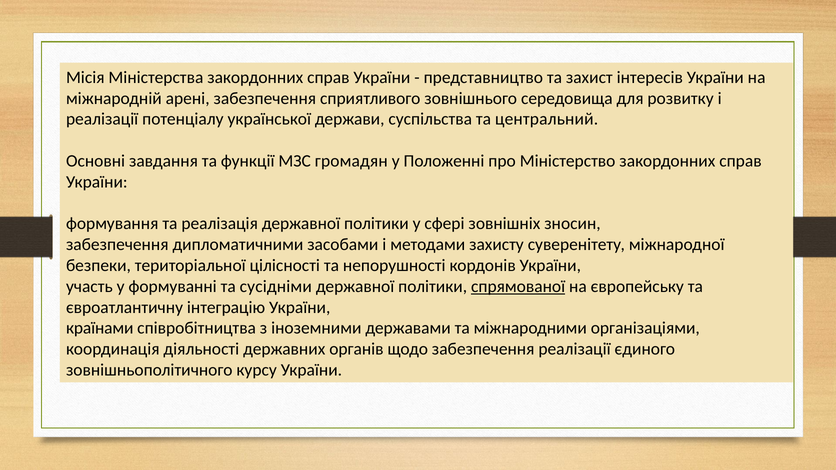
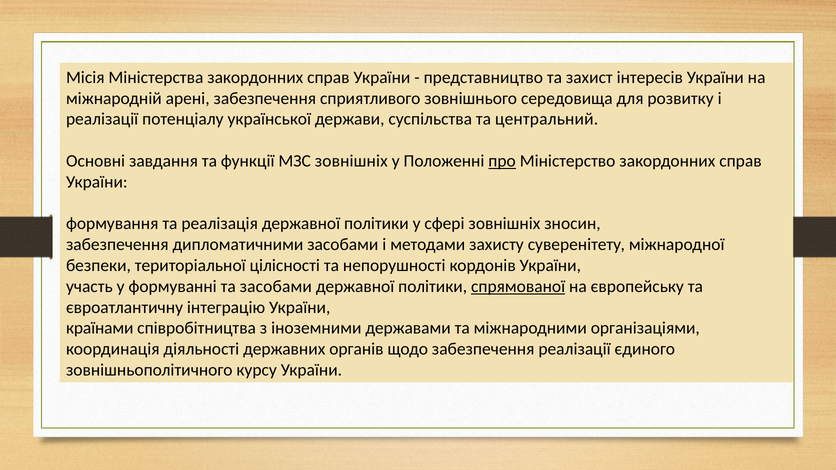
МЗС громадян: громадян -> зовнішніх (351, 161)
про underline: none -> present (502, 161)
та сусідніми: сусідніми -> засобами (276, 287)
